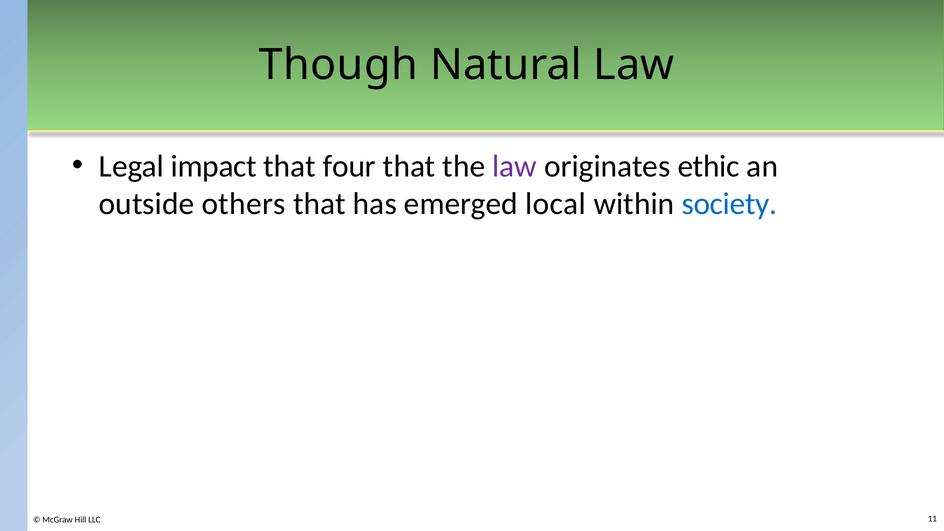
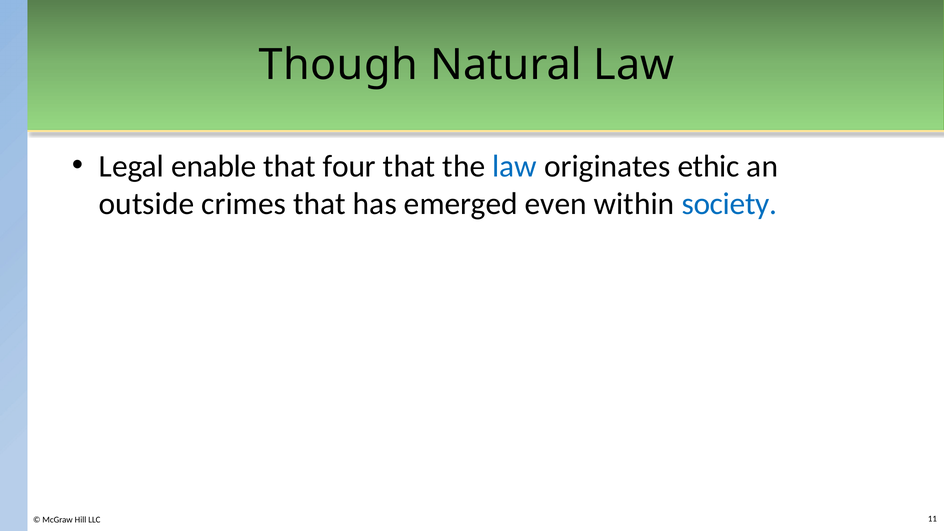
impact: impact -> enable (214, 166)
law colour: purple -> blue (515, 166)
others: others -> crimes (244, 204)
local: local -> even (556, 204)
